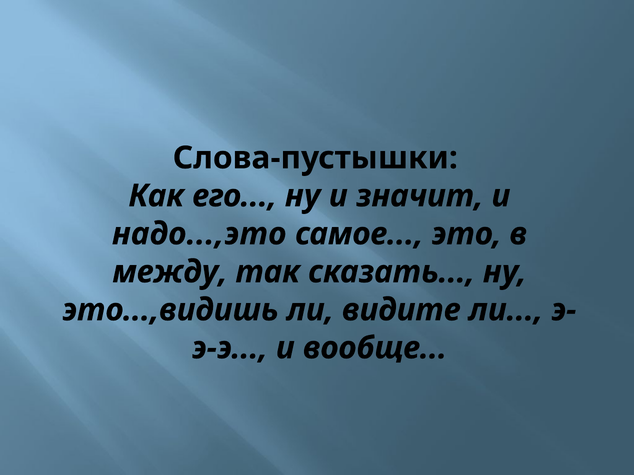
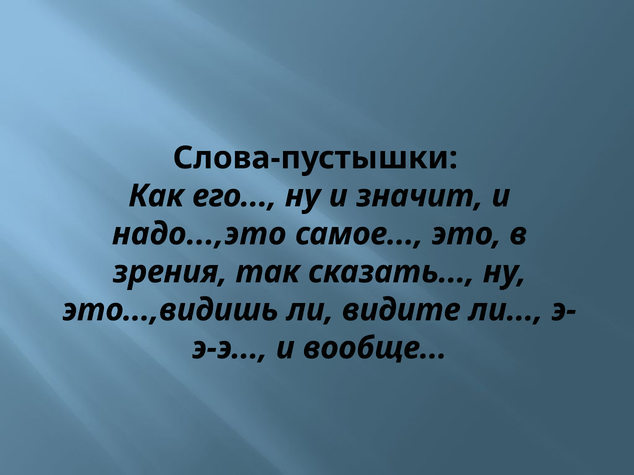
между: между -> зрения (170, 272)
